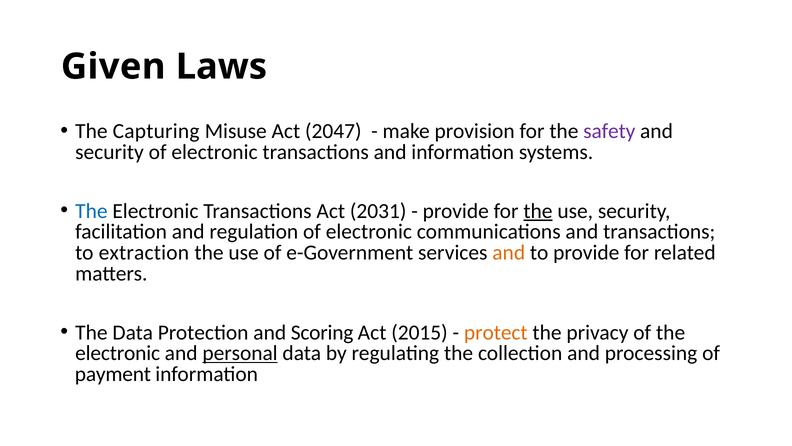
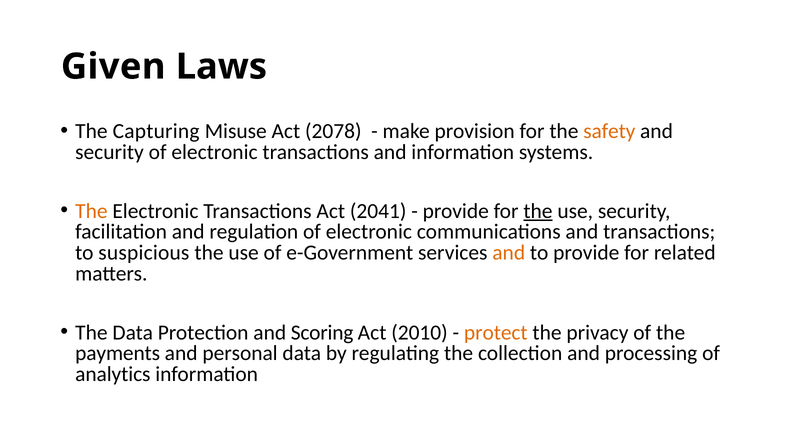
2047: 2047 -> 2078 (333, 131)
safety colour: purple -> orange (609, 131)
The colour: blue -> orange (91, 211)
2031: 2031 -> 2041 (378, 211)
extraction: extraction -> suspicious (144, 252)
2015: 2015 -> 2010 (419, 332)
electronic: electronic -> payments (118, 353)
personal underline: present -> none (240, 353)
payment: payment -> analytics (113, 374)
